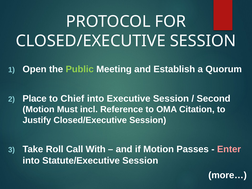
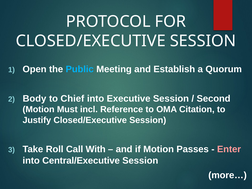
Public colour: light green -> light blue (80, 69)
Place: Place -> Body (34, 99)
Statute/Executive: Statute/Executive -> Central/Executive (81, 161)
